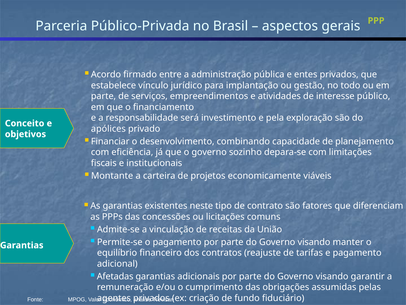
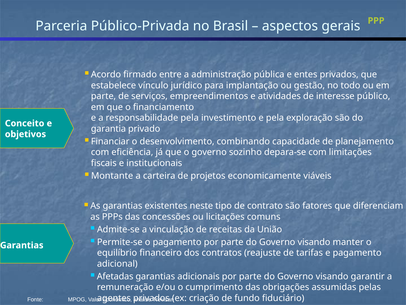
responsabilidade será: será -> pela (190, 118)
apólices: apólices -> garantia (108, 129)
